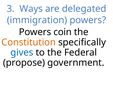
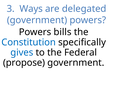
immigration: immigration -> government (37, 20)
coin: coin -> bills (63, 32)
Constitution colour: orange -> blue (29, 42)
